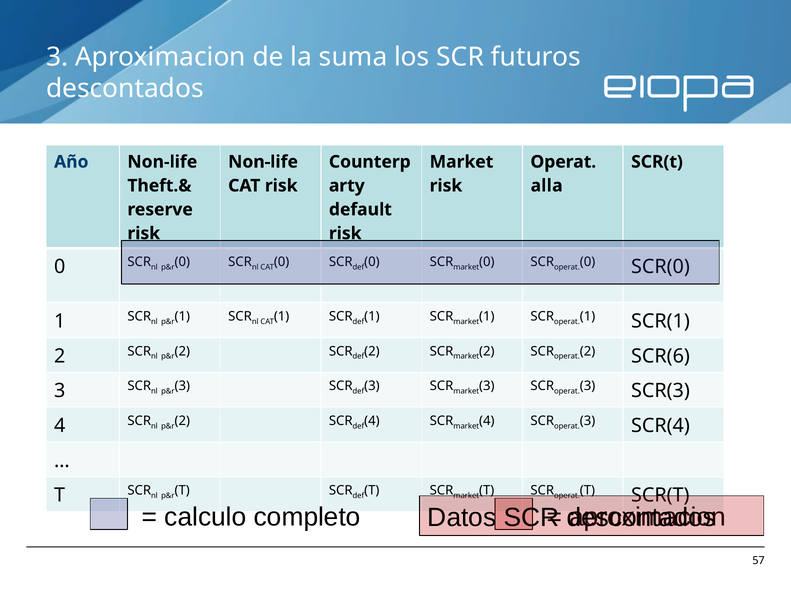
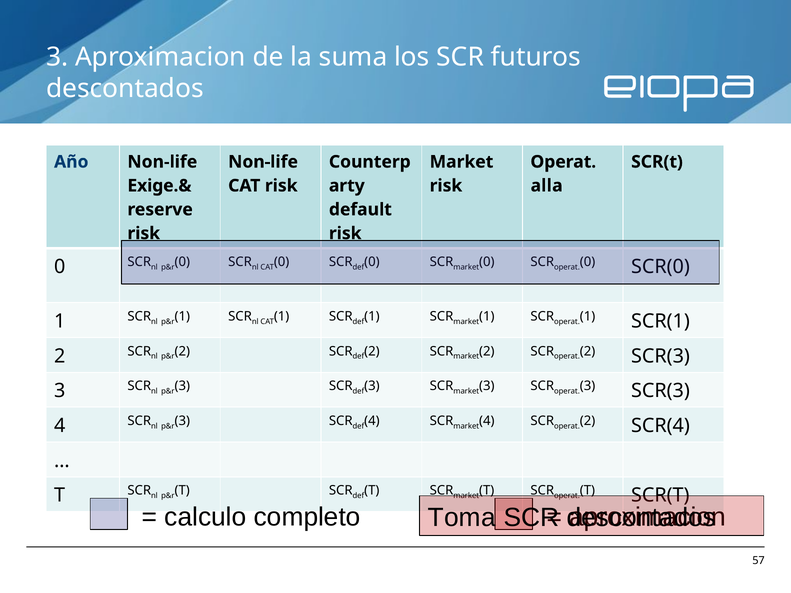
Theft.&: Theft.& -> Exige.& (159, 186)
2 SCR(6: SCR(6 -> SCR(3 (660, 356)
2: 2 -> 3 (182, 421)
4 SCR operat 3: 3 -> 2 (588, 421)
Datos: Datos -> Toma (462, 518)
